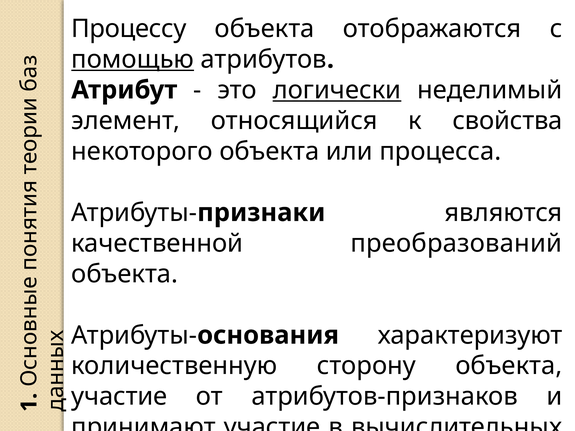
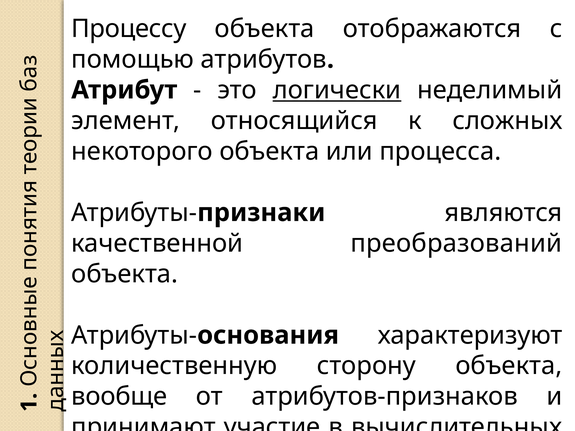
помощью underline: present -> none (133, 59)
свойства: свойства -> сложных (507, 121)
участие: участие -> вообще (119, 397)
